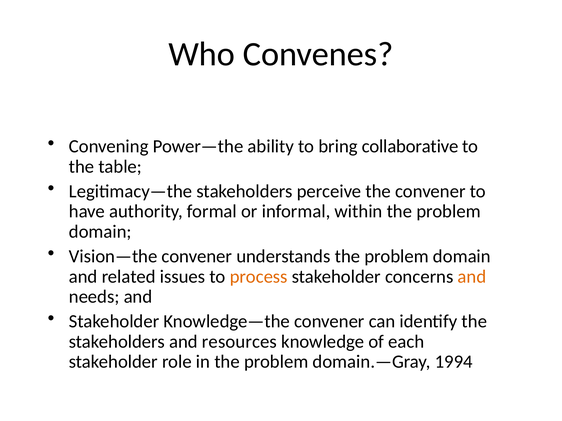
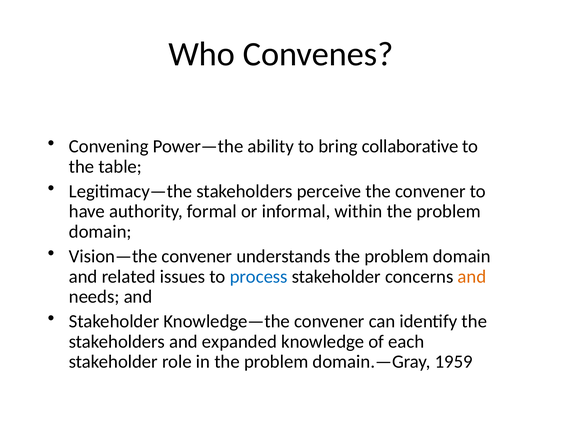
process colour: orange -> blue (259, 277)
resources: resources -> expanded (239, 342)
1994: 1994 -> 1959 (454, 362)
